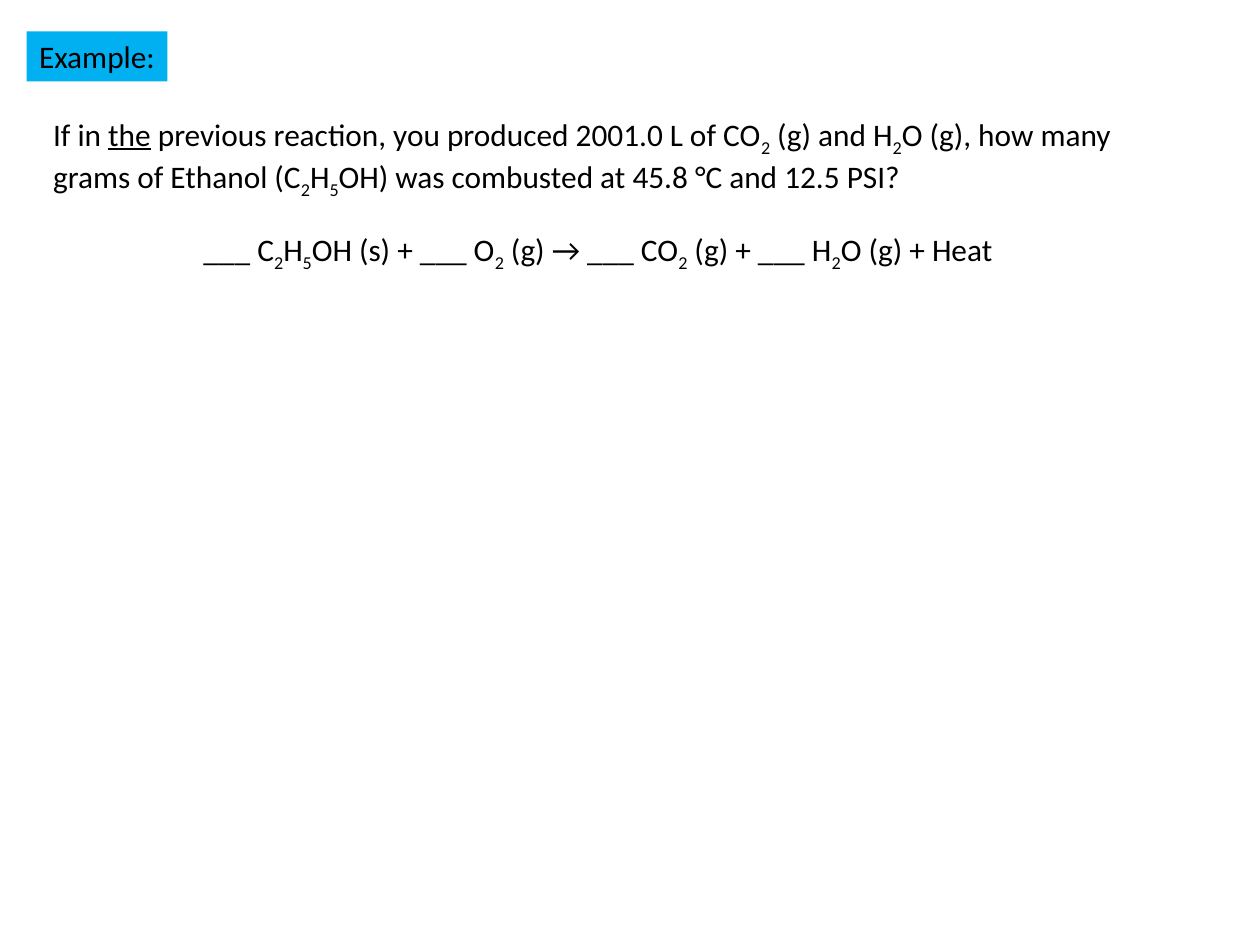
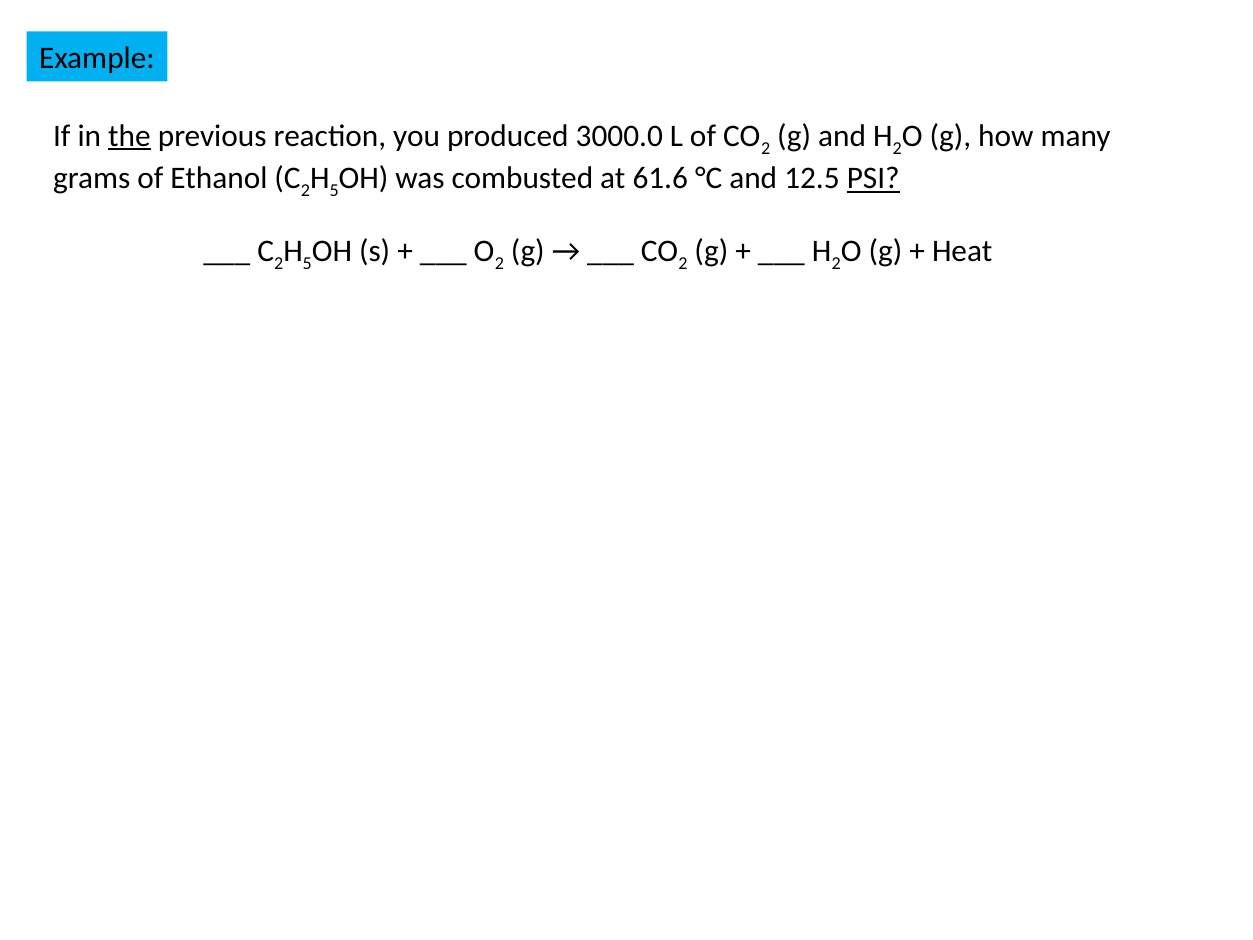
2001.0: 2001.0 -> 3000.0 (619, 136)
45.8: 45.8 -> 61.6 (660, 179)
PSI underline: none -> present (873, 179)
